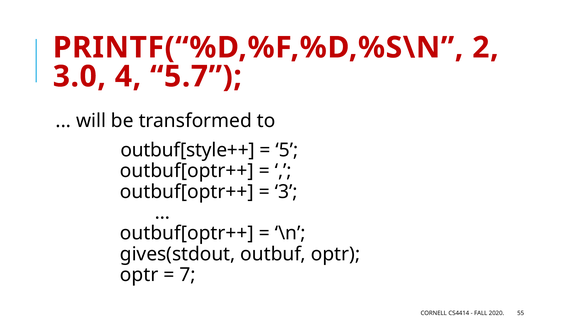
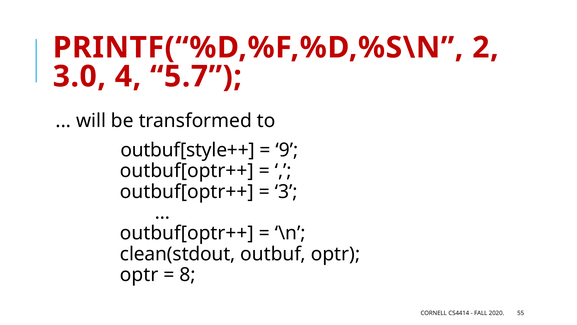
5: 5 -> 9 (287, 150)
gives(stdout: gives(stdout -> clean(stdout (178, 254)
7: 7 -> 8 (187, 275)
